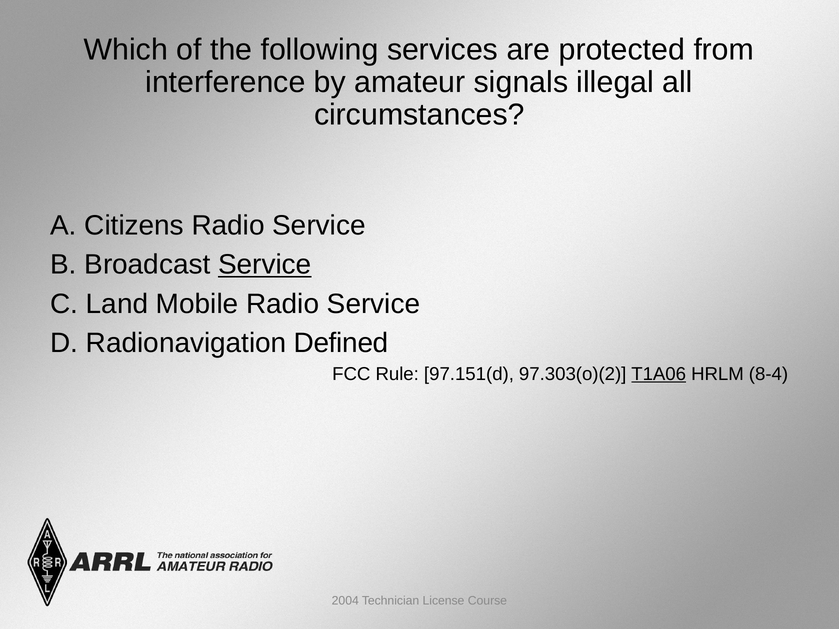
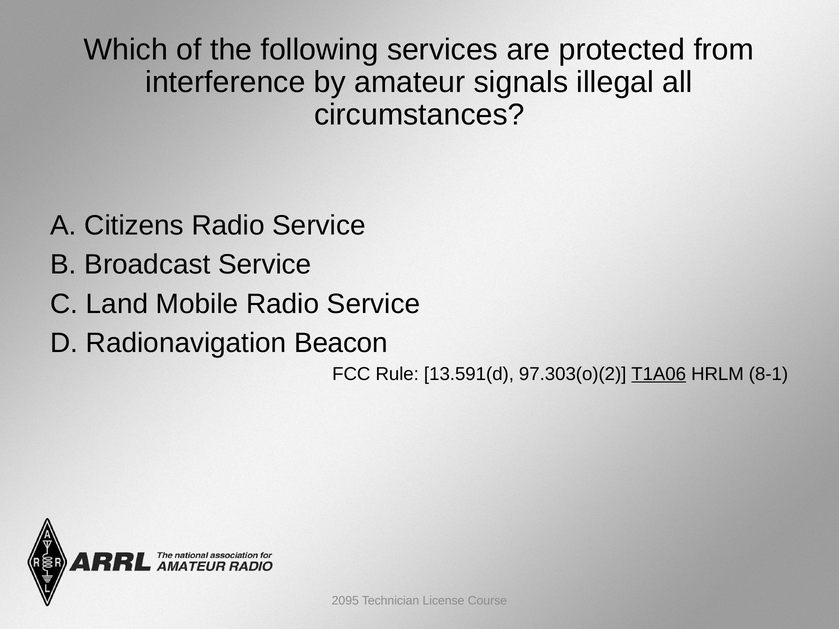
Service underline: present -> none (265, 265)
Defined: Defined -> Beacon (341, 343)
97.151(d: 97.151(d -> 13.591(d (469, 374)
8-4: 8-4 -> 8-1 (769, 374)
2004: 2004 -> 2095 (345, 601)
